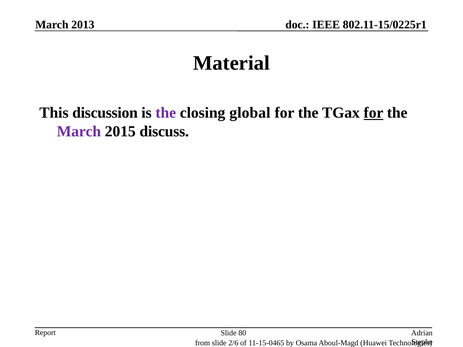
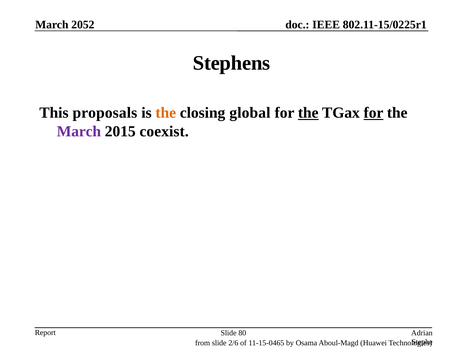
2013: 2013 -> 2052 (83, 25)
Material: Material -> Stephens (232, 63)
discussion: discussion -> proposals (105, 113)
the colour: purple -> orange (166, 113)
the underline: none -> present (308, 113)
discuss: discuss -> coexist (164, 132)
